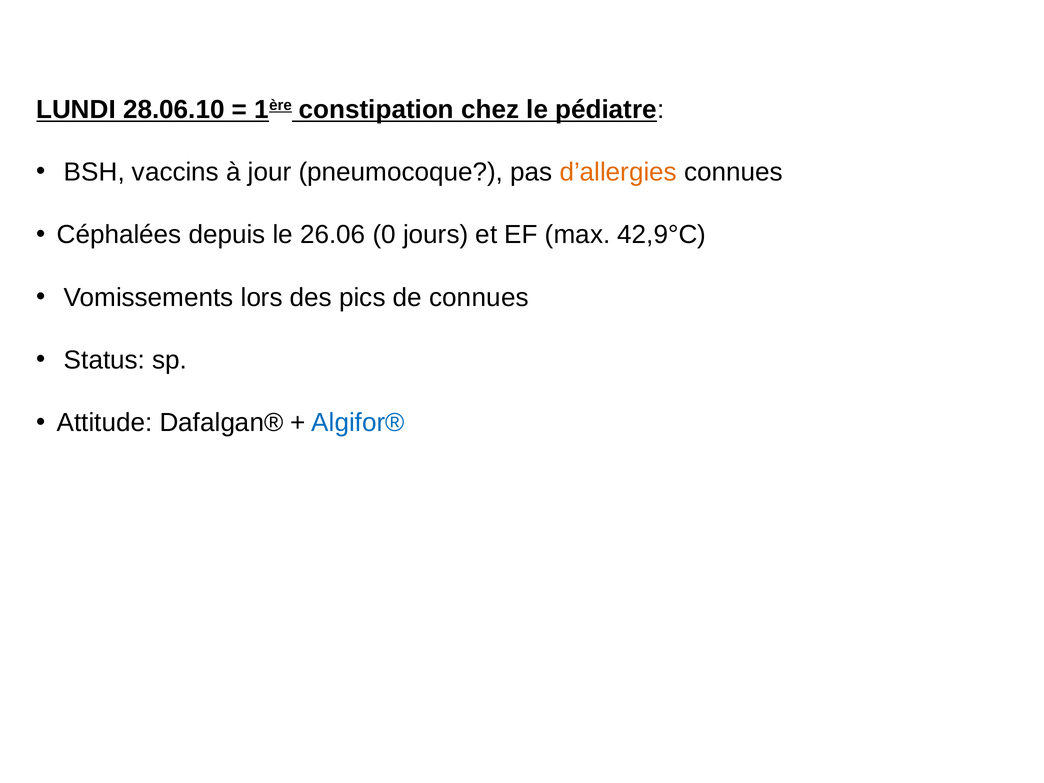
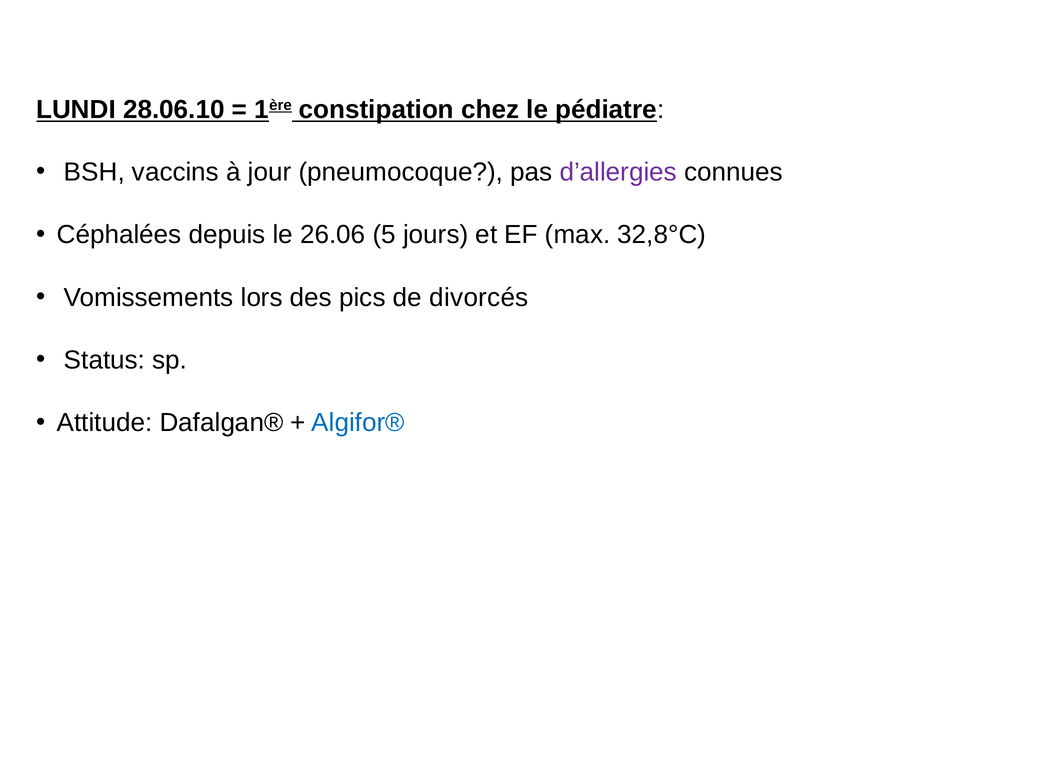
d’allergies colour: orange -> purple (618, 172)
0: 0 -> 5 (384, 235)
42,9°C: 42,9°C -> 32,8°C (662, 235)
de connues: connues -> divorcés (479, 298)
